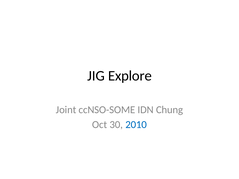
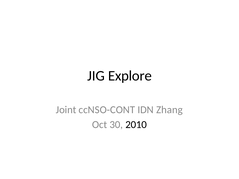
ccNSO-SOME: ccNSO-SOME -> ccNSO-CONT (107, 110)
Chung: Chung -> Zhang (169, 110)
2010 colour: blue -> black (136, 125)
